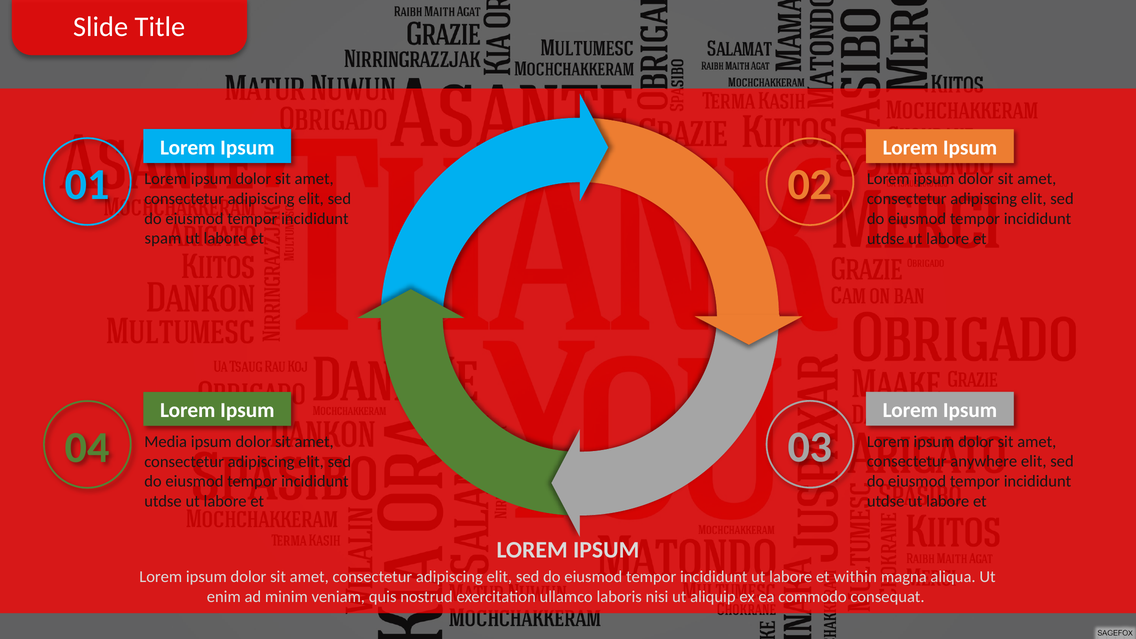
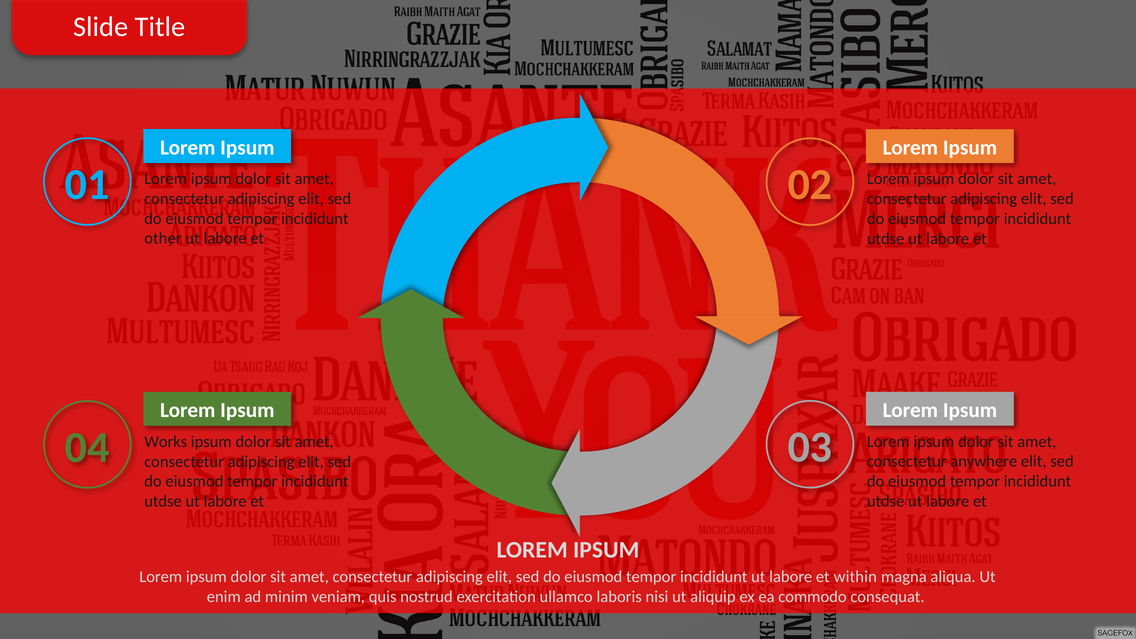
spam: spam -> other (163, 238)
Media: Media -> Works (166, 442)
